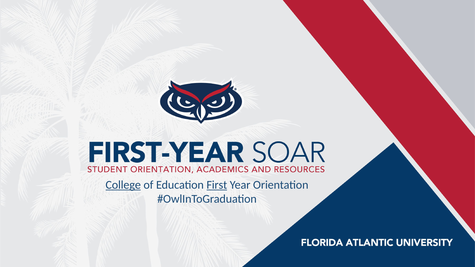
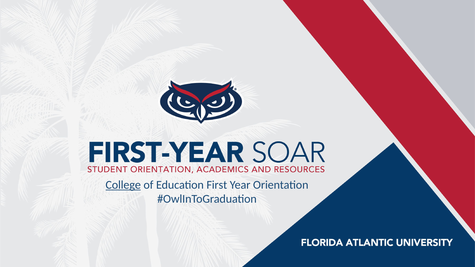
First underline: present -> none (217, 185)
